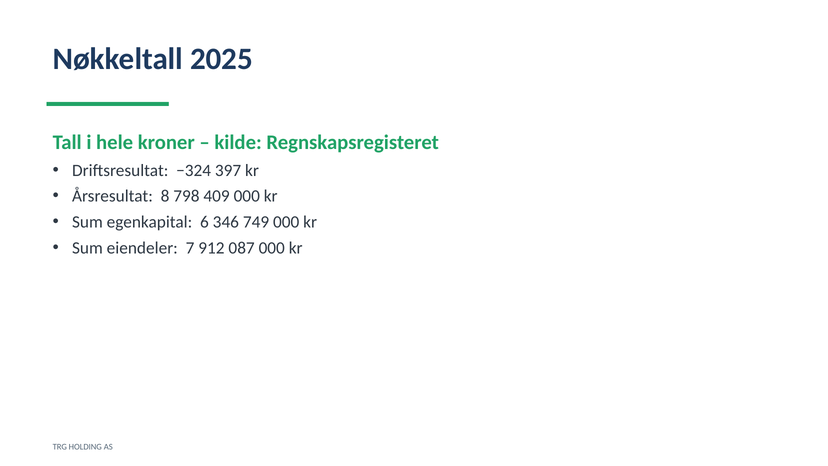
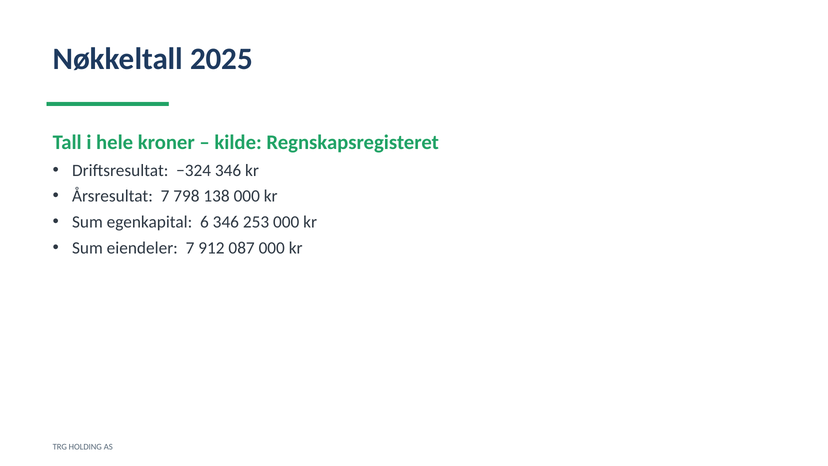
−324 397: 397 -> 346 (228, 170)
Årsresultat 8: 8 -> 7 (165, 196)
409: 409 -> 138 (217, 196)
749: 749 -> 253 (256, 222)
